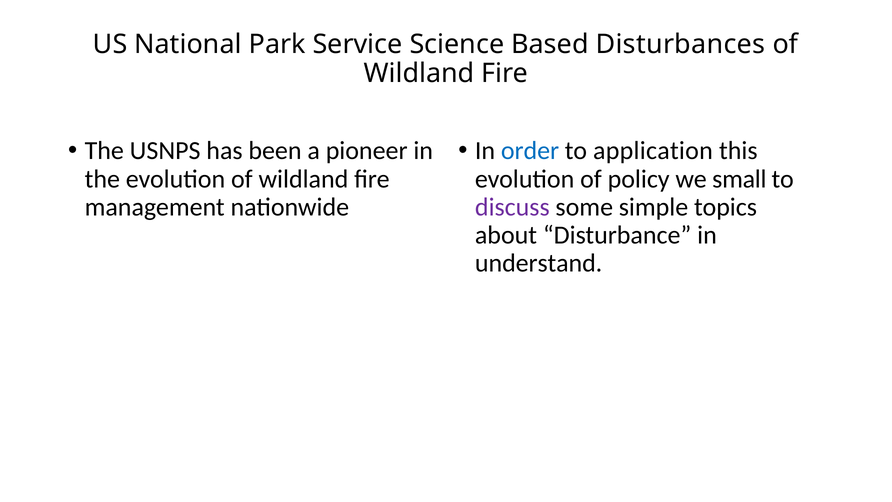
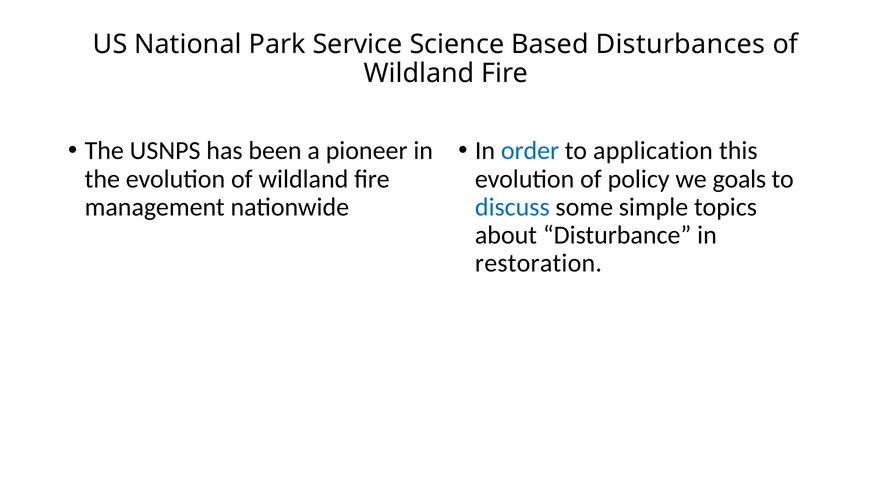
small: small -> goals (739, 179)
discuss colour: purple -> blue (512, 207)
understand: understand -> restoration (538, 263)
